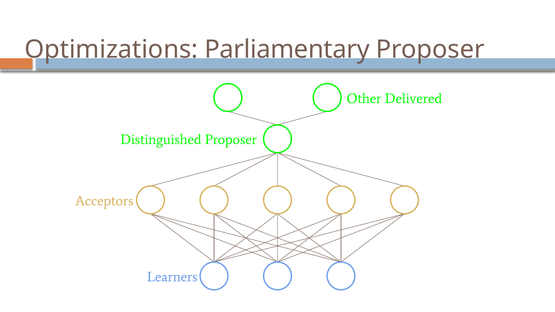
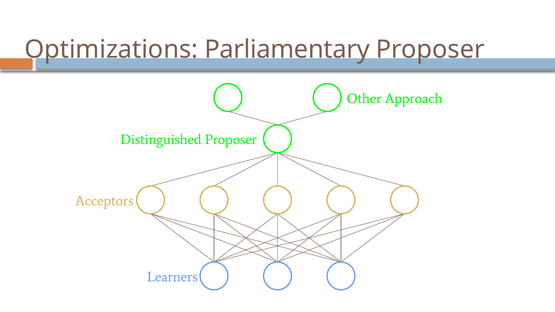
Delivered: Delivered -> Approach (414, 99)
